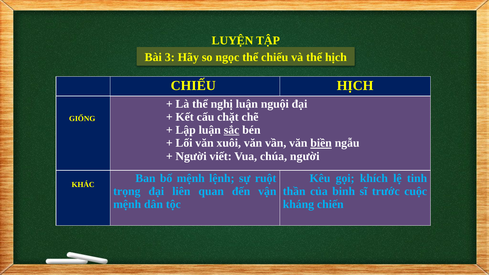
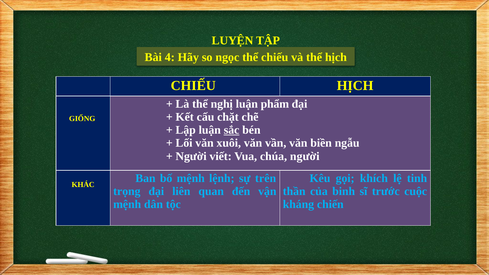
3: 3 -> 4 (170, 57)
nguội: nguội -> phẩm (275, 104)
biền underline: present -> none (321, 143)
ruột: ruột -> trên (266, 178)
